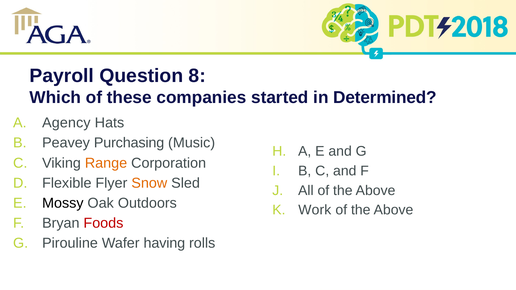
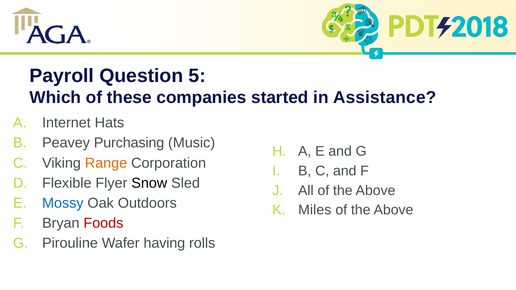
8: 8 -> 5 (197, 76)
Determined: Determined -> Assistance (385, 98)
Agency: Agency -> Internet (66, 123)
Snow colour: orange -> black (149, 183)
Mossy colour: black -> blue (63, 203)
Work: Work -> Miles (315, 210)
